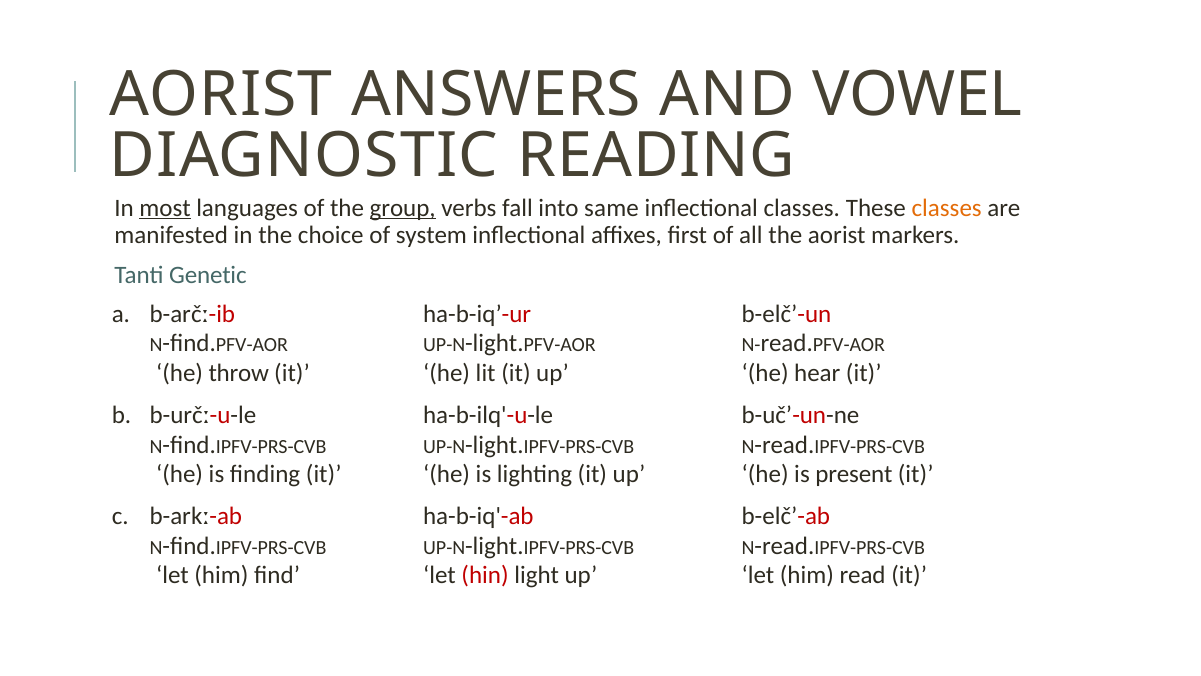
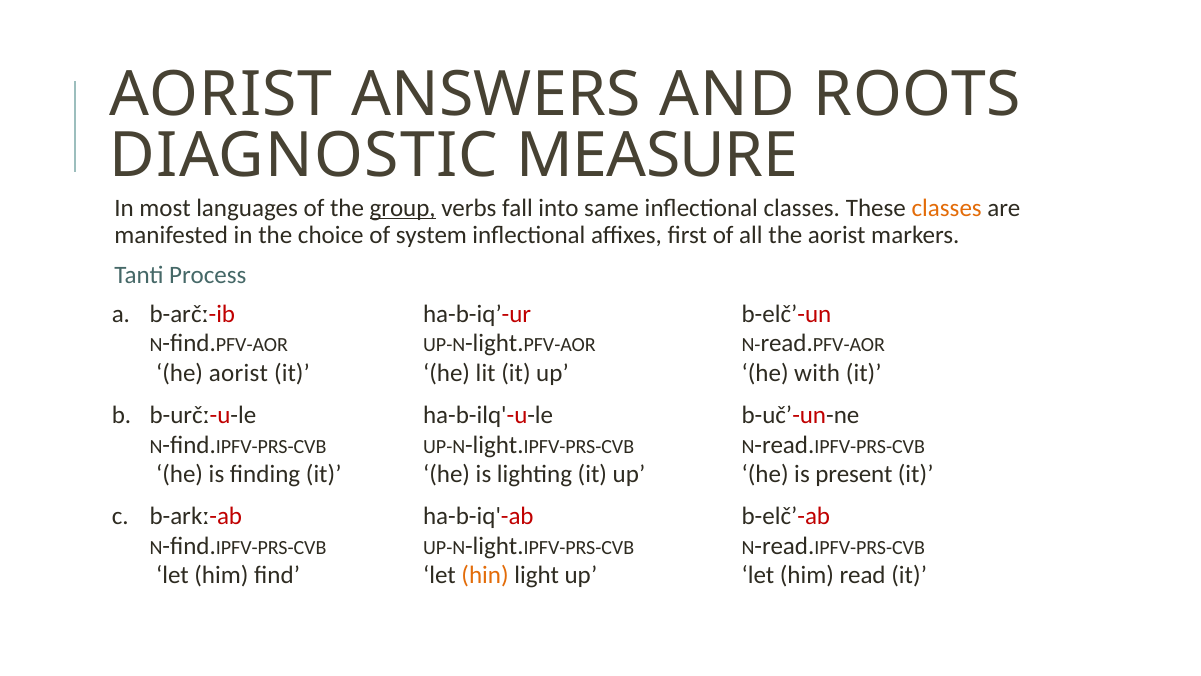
VOWEL: VOWEL -> ROOTS (917, 95)
READING: READING -> MEASURE (657, 155)
most underline: present -> none (165, 208)
Genetic: Genetic -> Process (208, 275)
he throw: throw -> aorist (238, 373)
hear: hear -> with (817, 373)
hin colour: red -> orange (485, 575)
